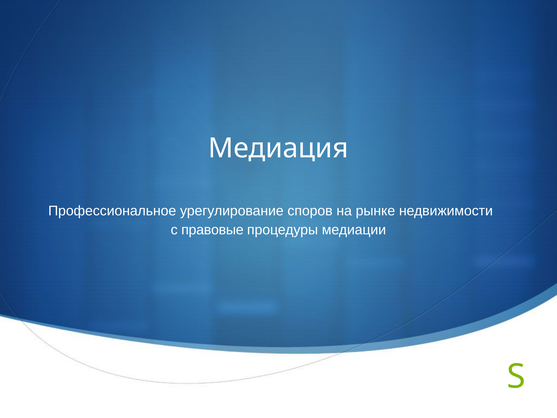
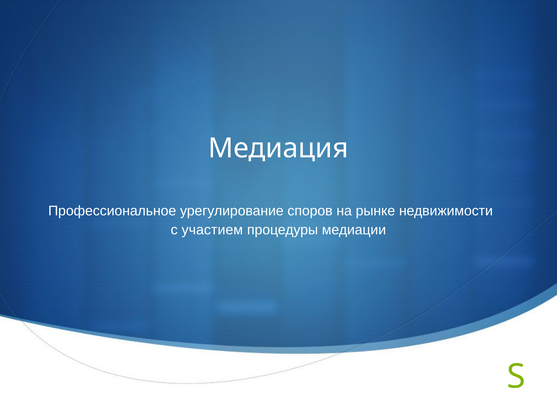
правовые: правовые -> участием (212, 230)
